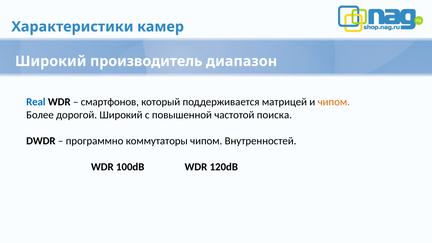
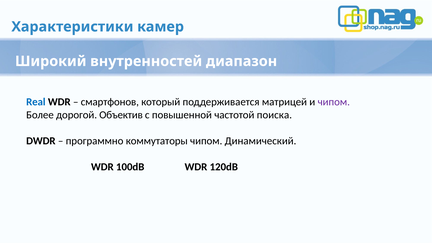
производитель: производитель -> внутренностей (146, 61)
чипом colour: orange -> purple (334, 102)
дорогой Широкий: Широкий -> Объектив (121, 115)
Внутренностей: Внутренностей -> Динамический (261, 141)
